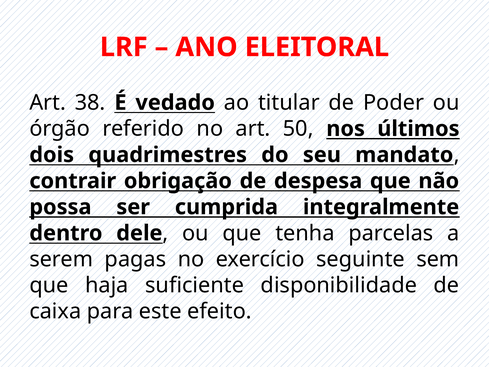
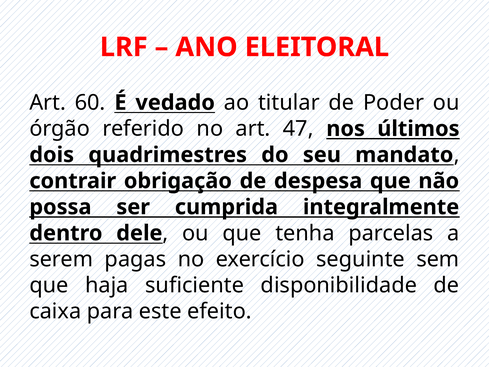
38: 38 -> 60 (90, 103)
50: 50 -> 47 (298, 129)
